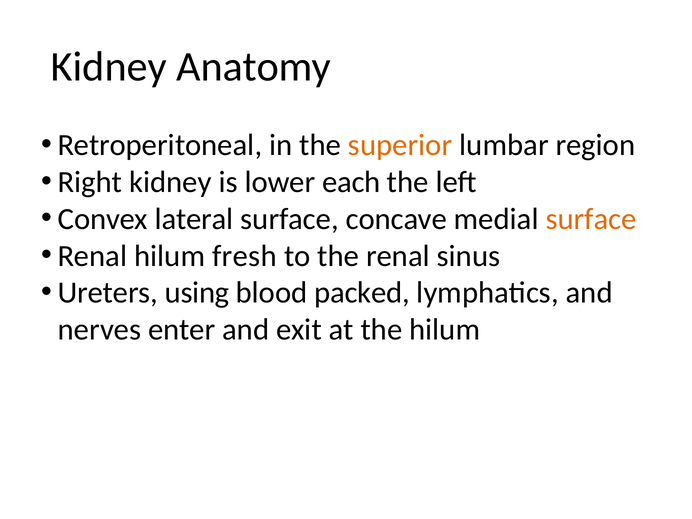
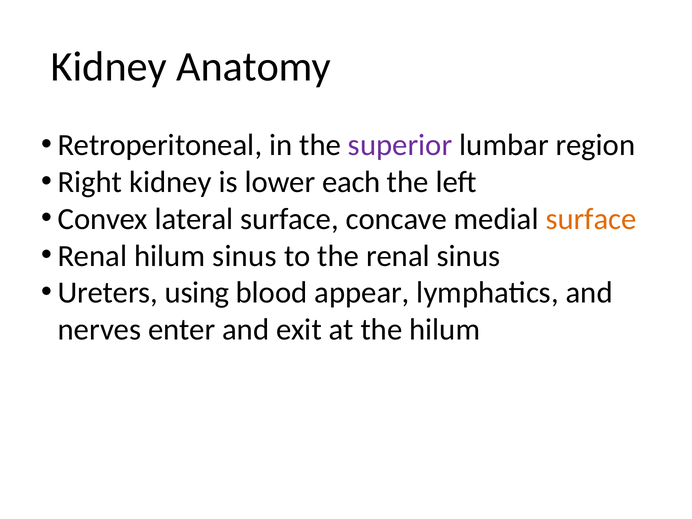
superior colour: orange -> purple (400, 145)
hilum fresh: fresh -> sinus (245, 256)
packed: packed -> appear (362, 293)
